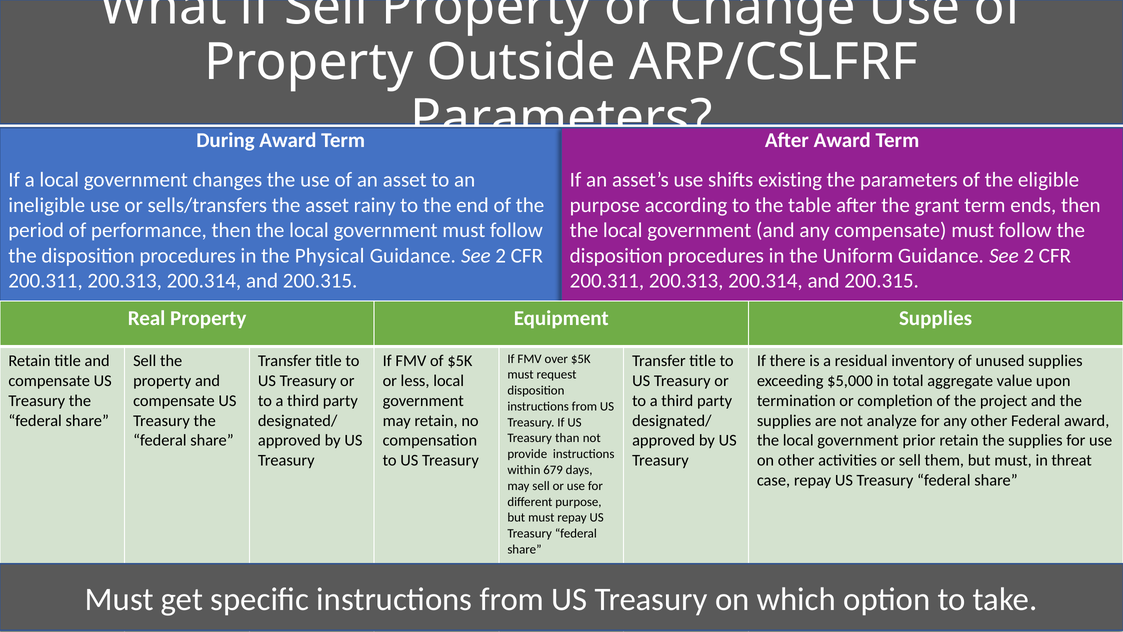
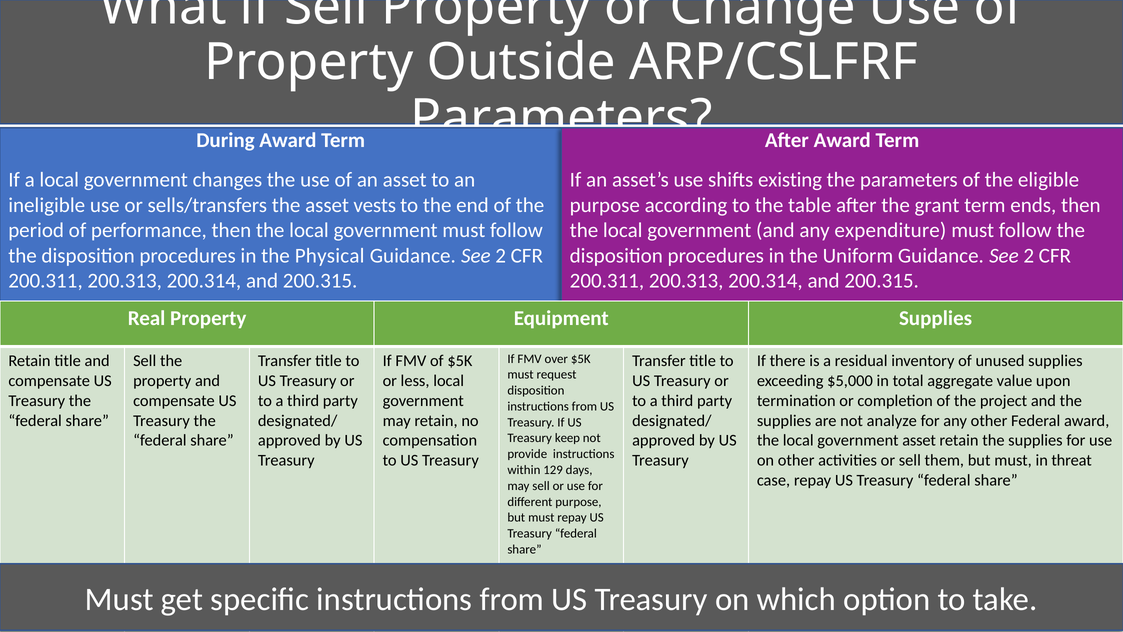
rainy: rainy -> vests (375, 205)
any compensate: compensate -> expenditure (890, 230)
than: than -> keep (567, 438)
government prior: prior -> asset (919, 440)
679: 679 -> 129 (553, 470)
